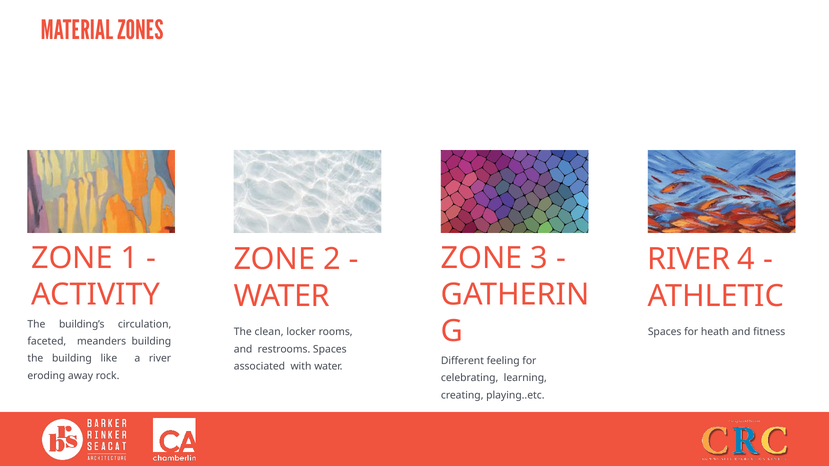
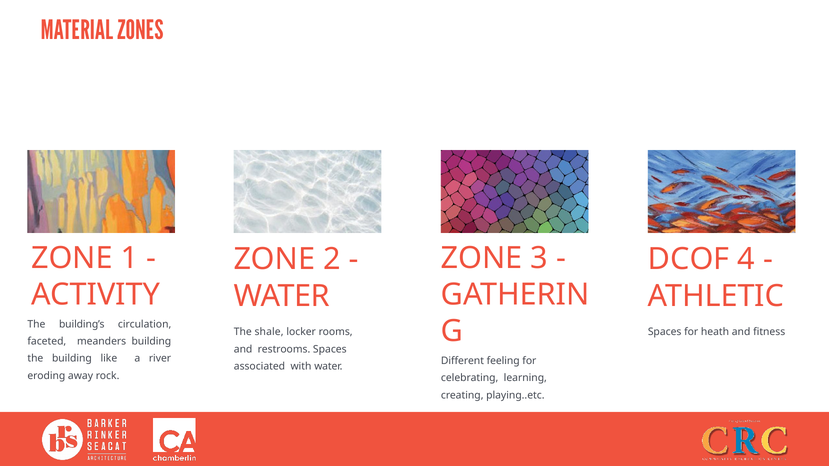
RIVER: RIVER -> DCOF (689, 259)
clean: clean -> shale (269, 332)
